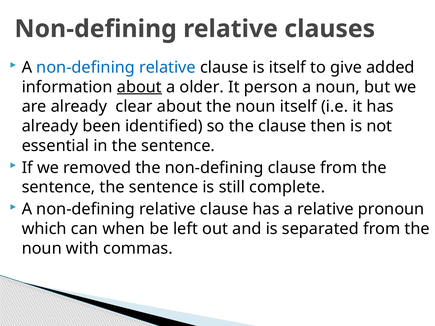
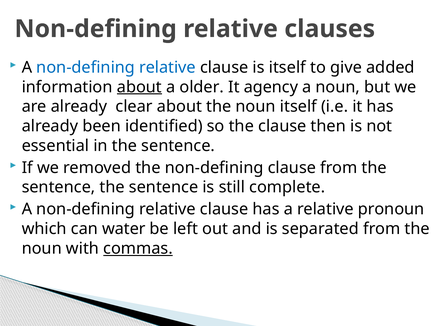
person: person -> agency (271, 87)
when: when -> water (124, 229)
commas underline: none -> present (138, 249)
